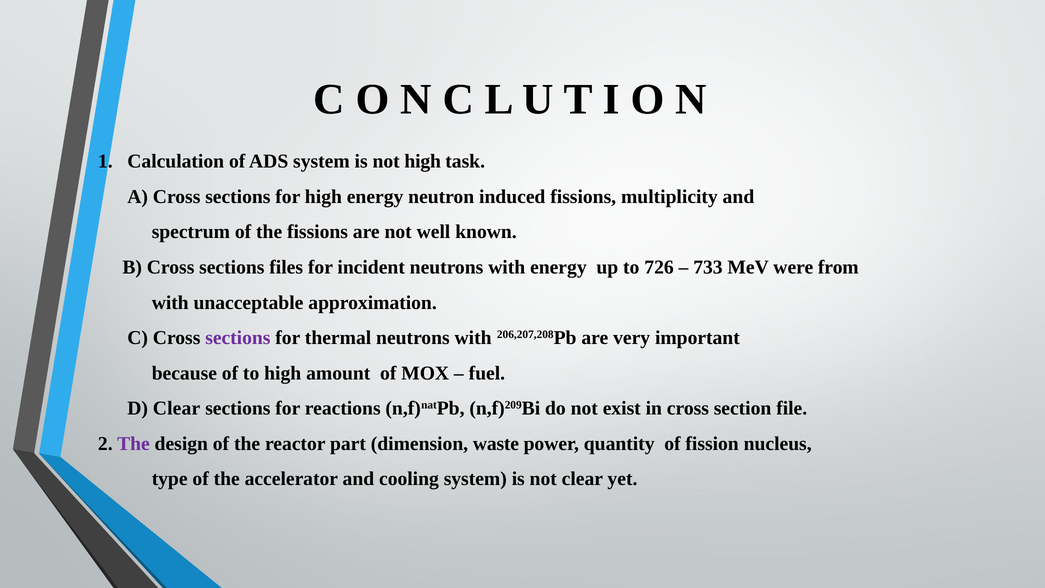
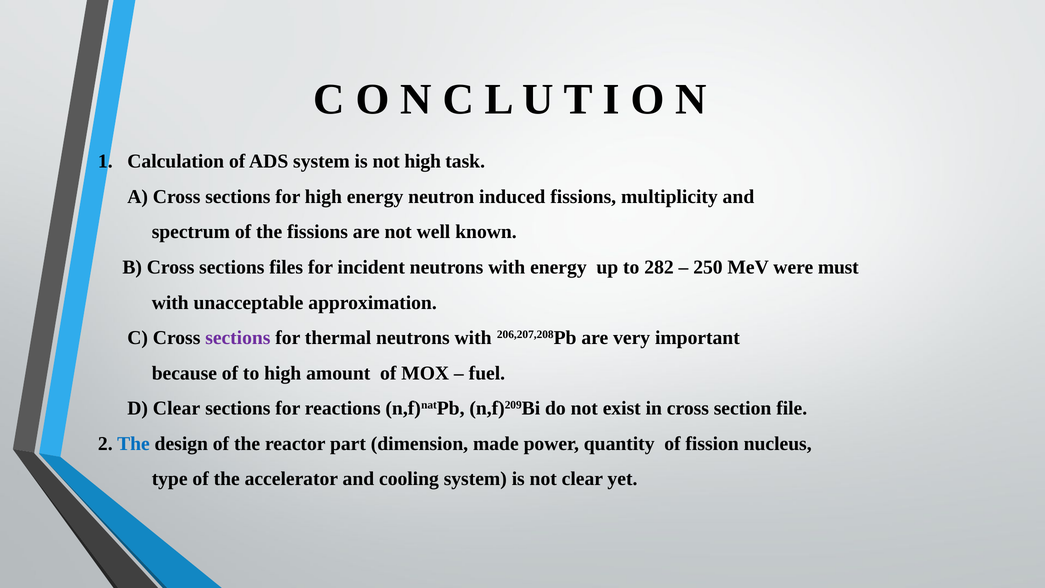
726: 726 -> 282 (659, 267)
733: 733 -> 250 (708, 267)
from: from -> must (838, 267)
The colour: purple -> blue (133, 444)
waste: waste -> made (496, 444)
